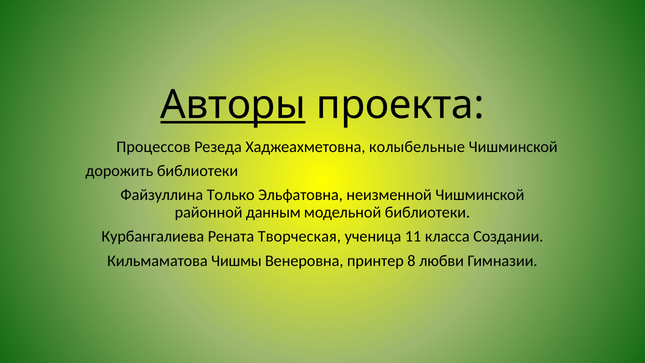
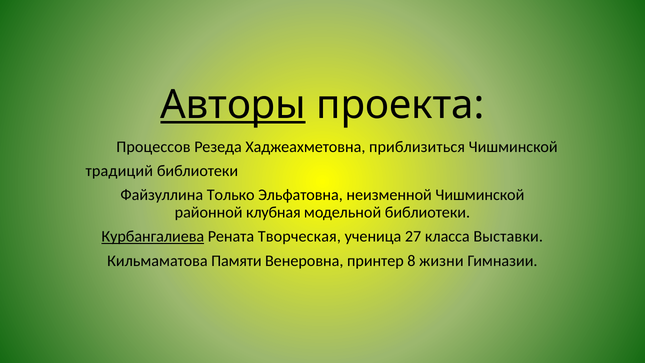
колыбельные: колыбельные -> приблизиться (417, 147)
дорожить: дорожить -> традиций (119, 171)
данным: данным -> клубная (273, 212)
Курбангалиева underline: none -> present (153, 236)
11: 11 -> 27 (413, 236)
Создании: Создании -> Выставки (508, 236)
Чишмы: Чишмы -> Памяти (236, 261)
любви: любви -> жизни (441, 261)
